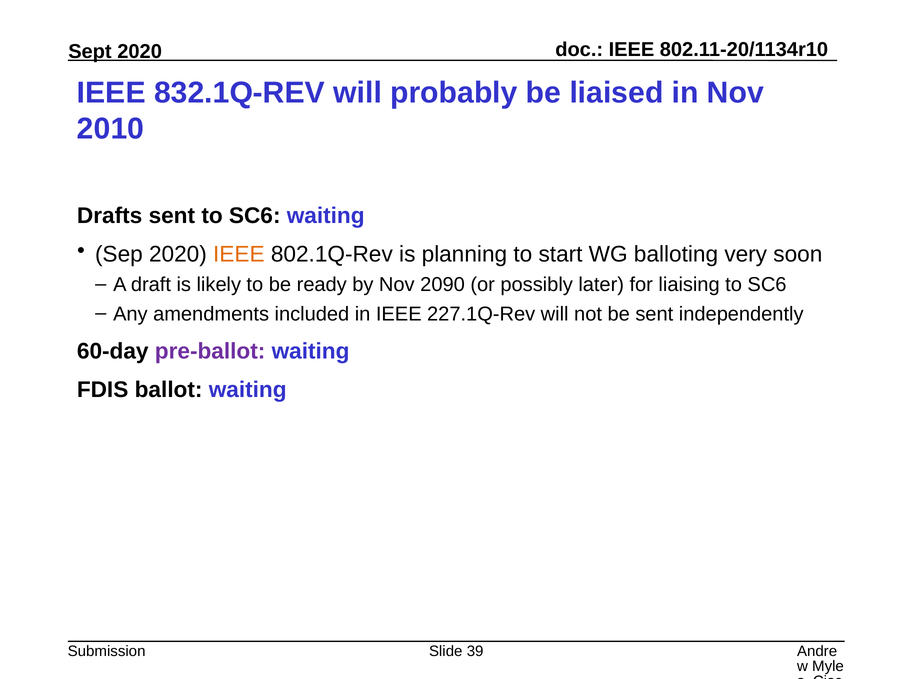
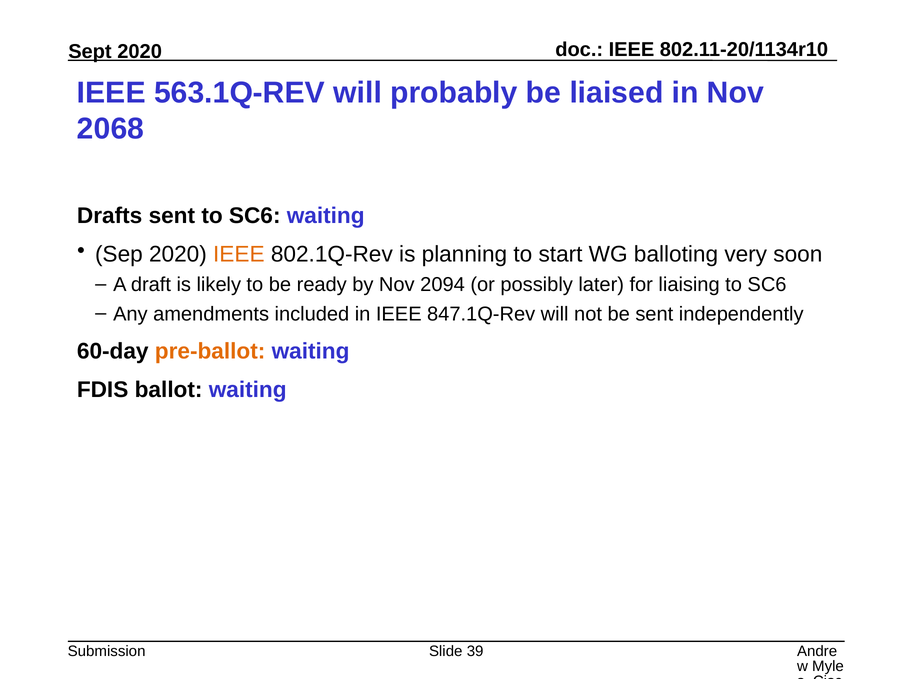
832.1Q-REV: 832.1Q-REV -> 563.1Q-REV (240, 93)
2010: 2010 -> 2068 (111, 129)
2090: 2090 -> 2094 (443, 285)
227.1Q-Rev: 227.1Q-Rev -> 847.1Q-Rev (481, 314)
pre-ballot colour: purple -> orange (210, 351)
